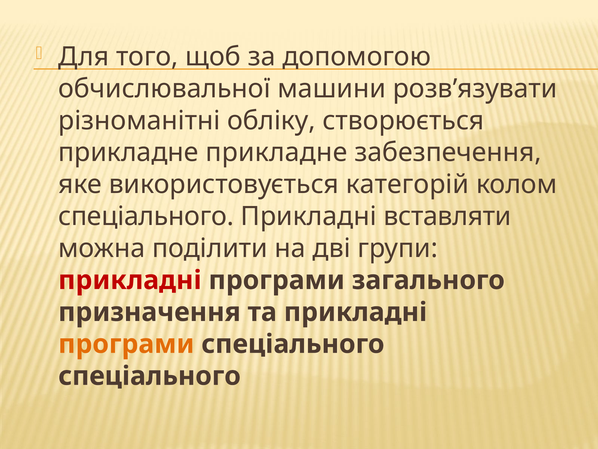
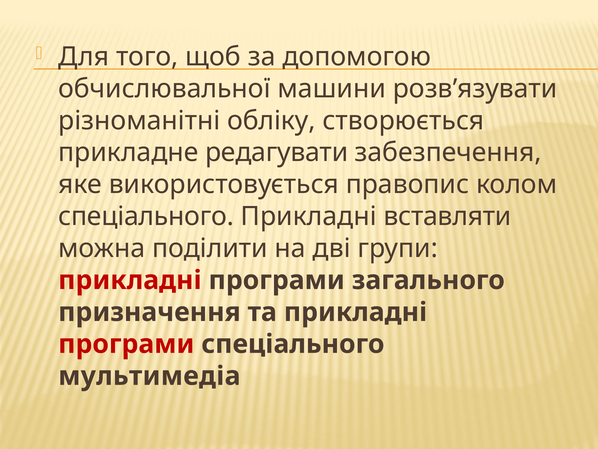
прикладне прикладне: прикладне -> редагувати (277, 152)
категорій: категорій -> правопис (407, 184)
програми colour: orange -> red (126, 344)
спеціального: спеціального -> мультимедіа (149, 376)
